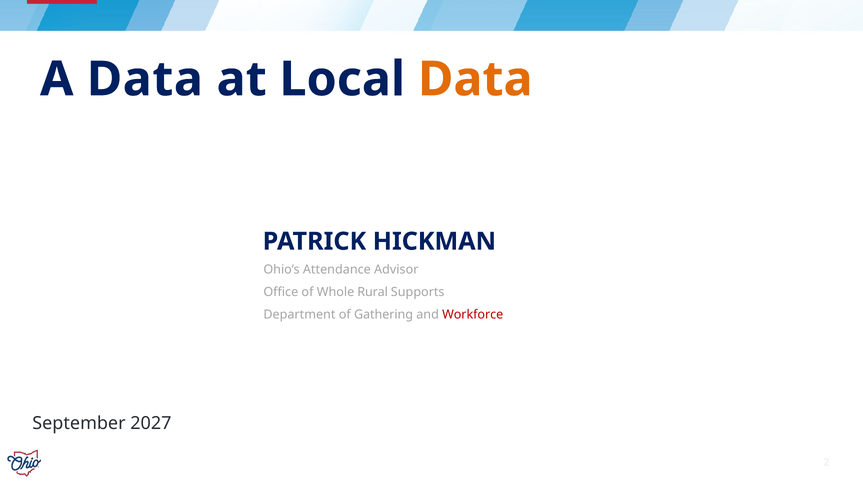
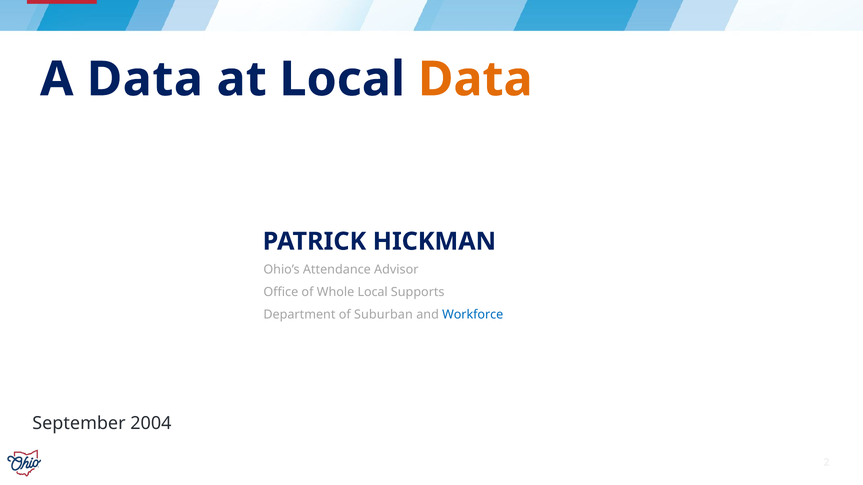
Whole Rural: Rural -> Local (373, 292)
Gathering: Gathering -> Suburban (383, 315)
Workforce colour: red -> blue (473, 315)
2027: 2027 -> 2004 (151, 424)
